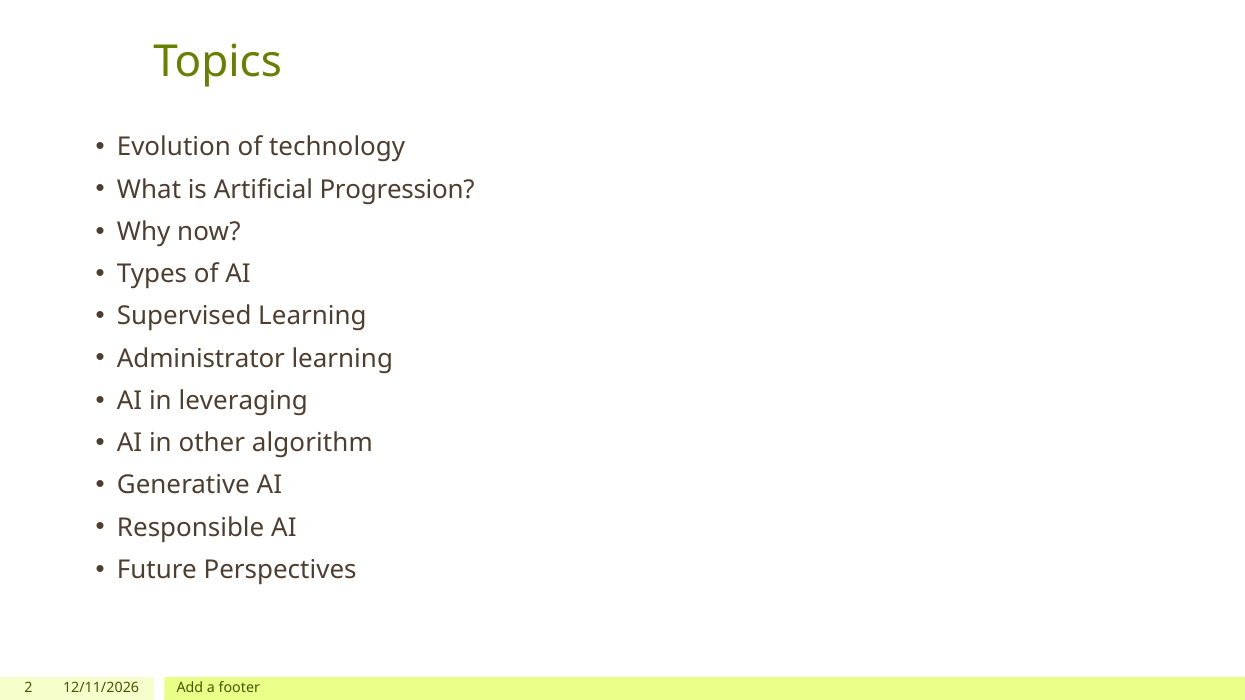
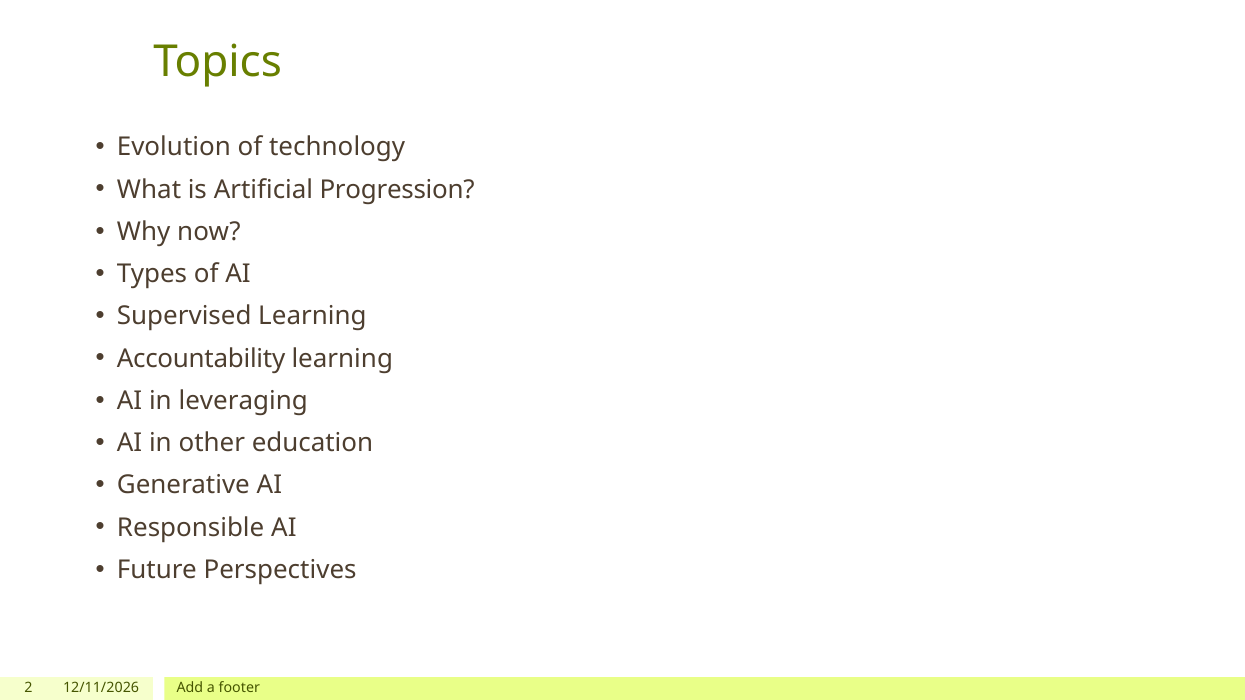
Administrator: Administrator -> Accountability (201, 359)
algorithm: algorithm -> education (312, 443)
